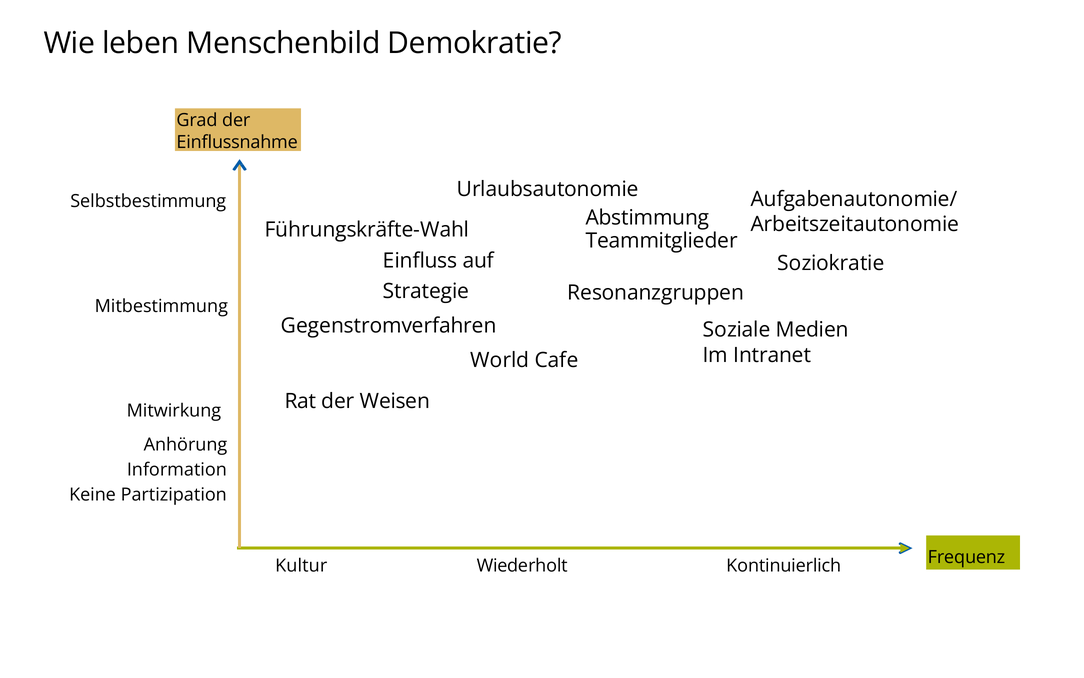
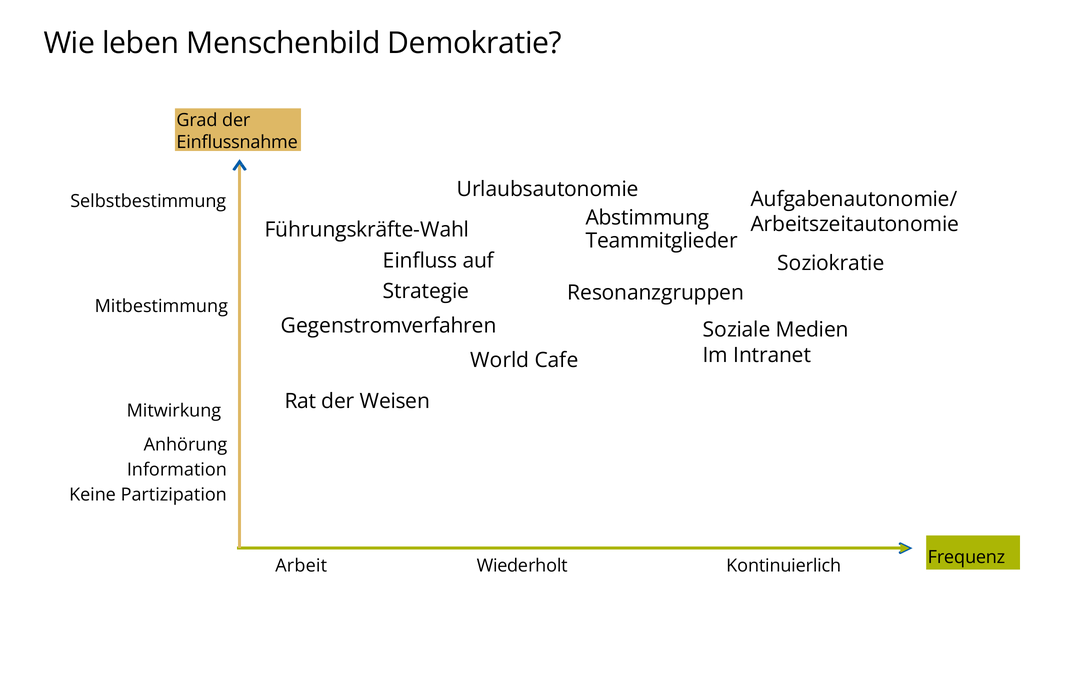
Kultur: Kultur -> Arbeit (301, 565)
